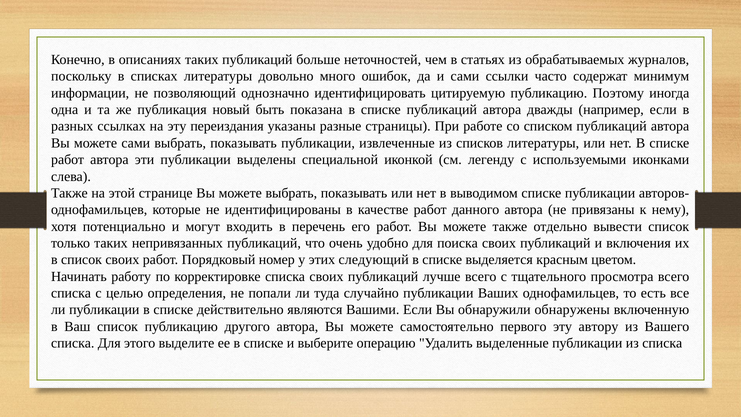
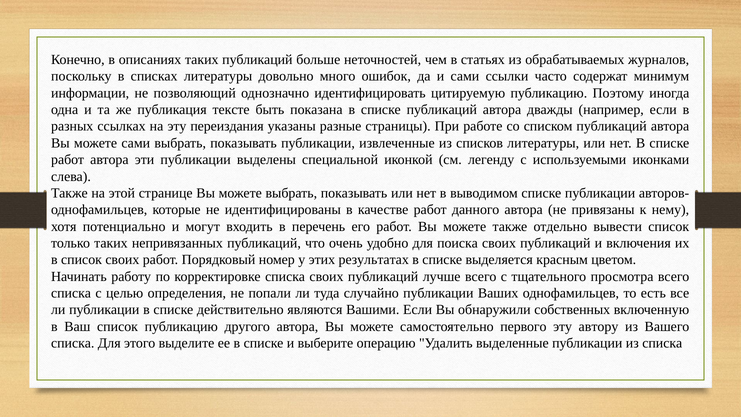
новый: новый -> тексте (231, 110)
следующий: следующий -> результатах (374, 260)
обнаружены: обнаружены -> собственных (572, 310)
